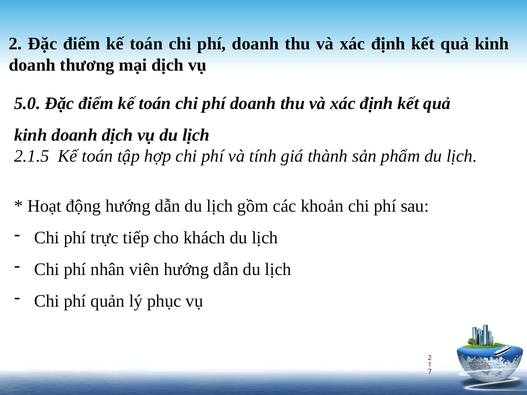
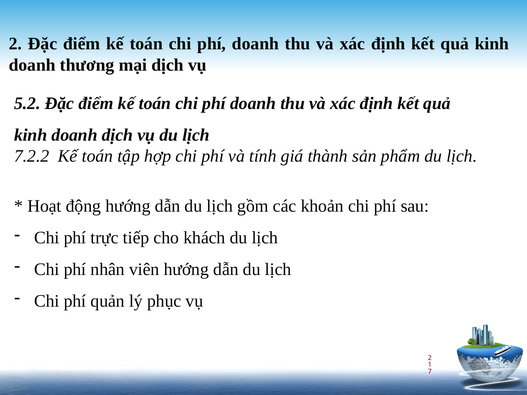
5.0: 5.0 -> 5.2 (27, 103)
2.1.5: 2.1.5 -> 7.2.2 (32, 156)
